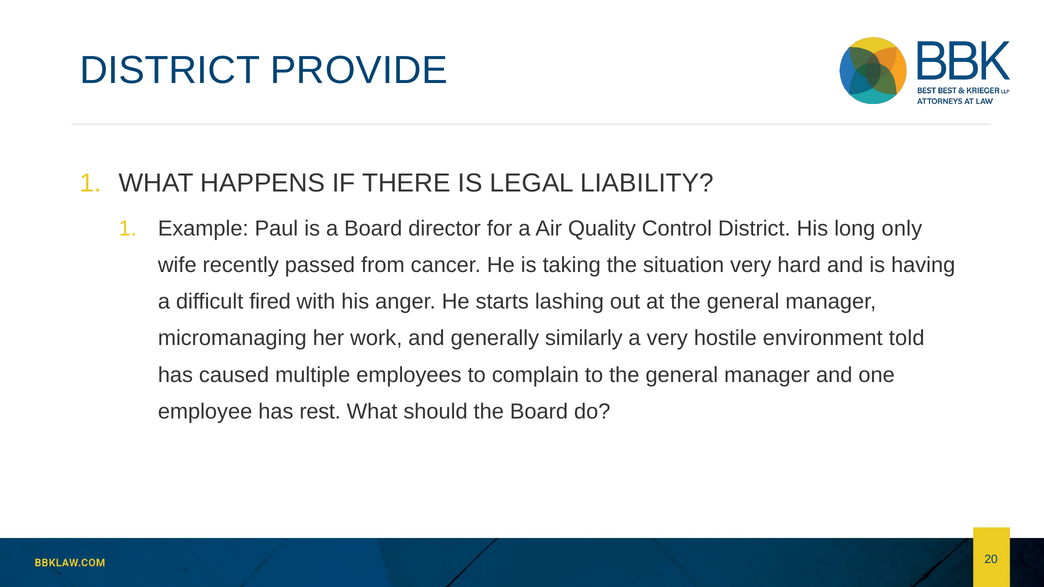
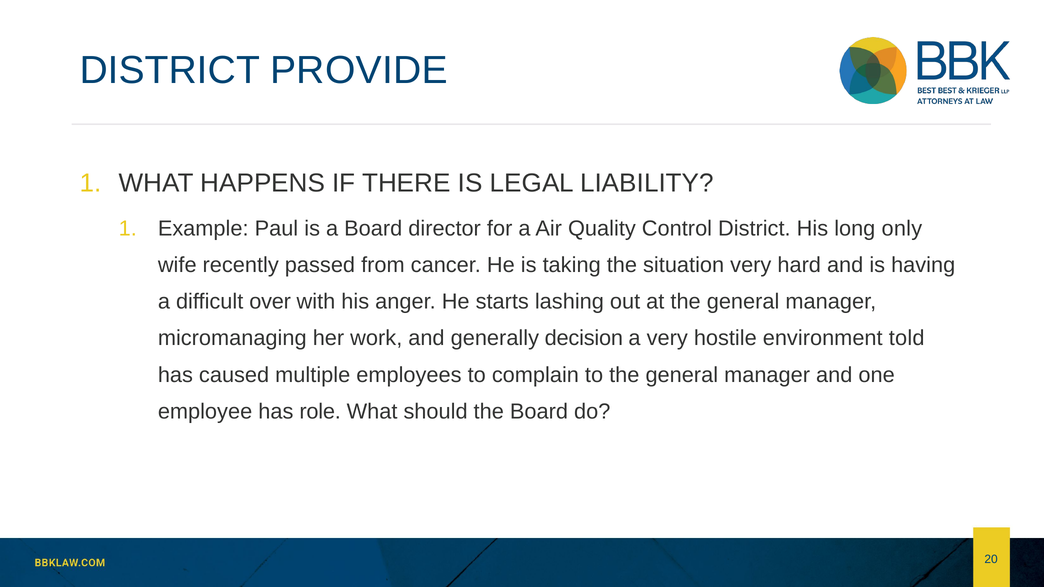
fired: fired -> over (270, 302)
similarly: similarly -> decision (584, 338)
rest: rest -> role (320, 412)
